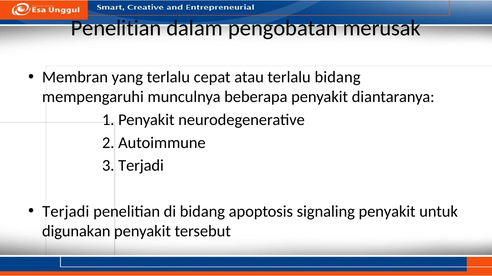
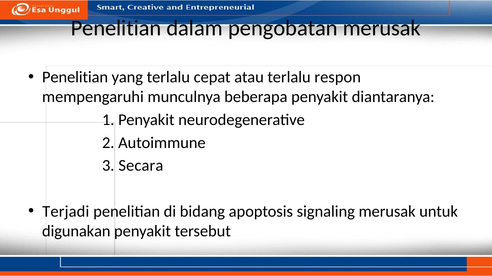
Membran: Membran -> Penelitian (75, 77)
terlalu bidang: bidang -> respon (338, 77)
3 Terjadi: Terjadi -> Secara (141, 166)
signaling penyakit: penyakit -> merusak (387, 212)
